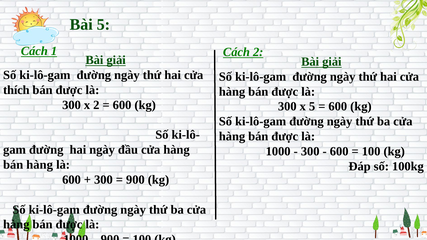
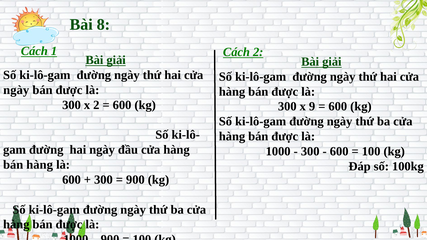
Bài 5: 5 -> 8 (103, 25)
thích: thích -> ngày (16, 90)
x 5: 5 -> 9 (312, 107)
